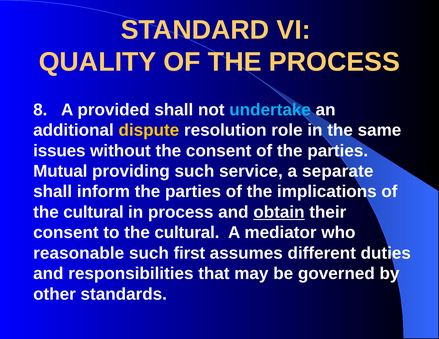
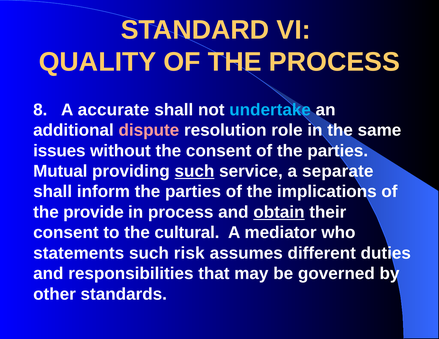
provided: provided -> accurate (113, 110)
dispute colour: yellow -> pink (149, 130)
such underline: none -> present (194, 171)
cultural: cultural -> provide (93, 212)
reasonable: reasonable -> statements (79, 253)
first: first -> risk (189, 253)
